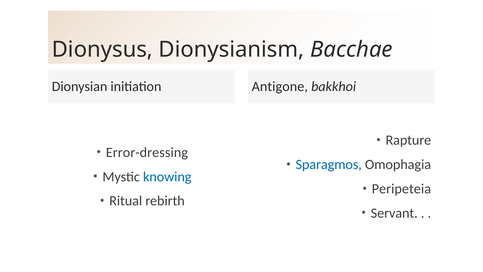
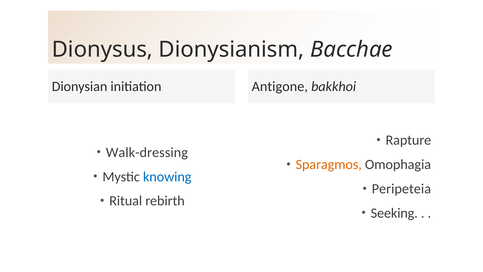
Error-dressing: Error-dressing -> Walk-dressing (147, 152)
Sparagmos colour: blue -> orange (329, 164)
Servant: Servant -> Seeking (394, 213)
